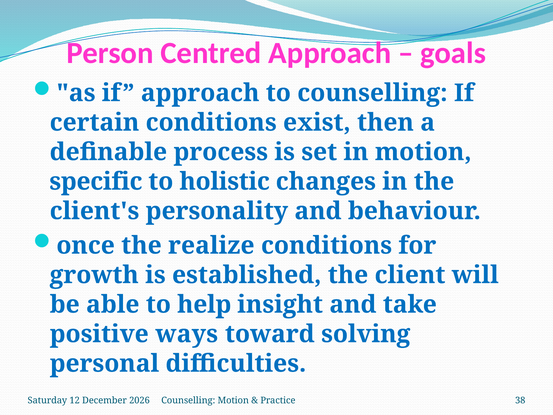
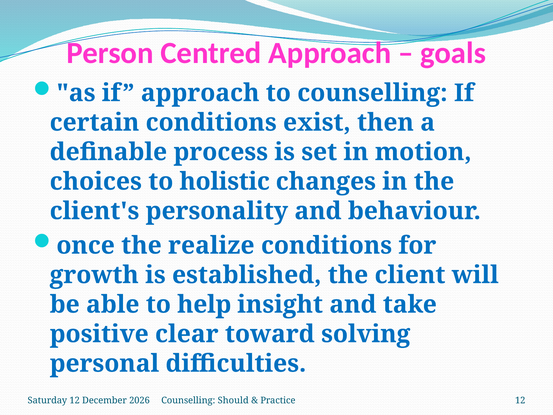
specific: specific -> choices (96, 181)
ways: ways -> clear (187, 334)
Counselling Motion: Motion -> Should (233, 400)
Practice 38: 38 -> 12 (520, 400)
